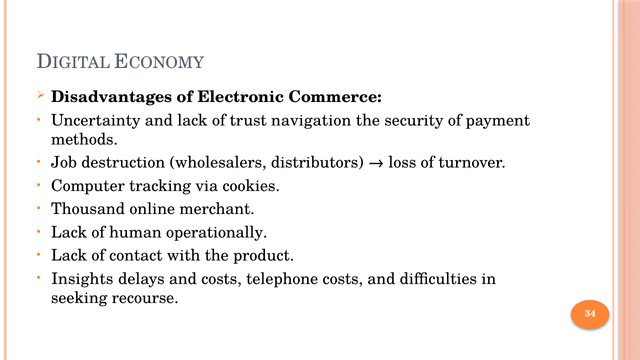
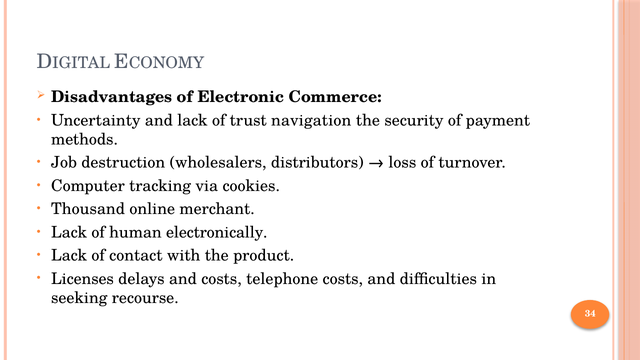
operationally: operationally -> electronically (217, 232)
Insights: Insights -> Licenses (83, 279)
